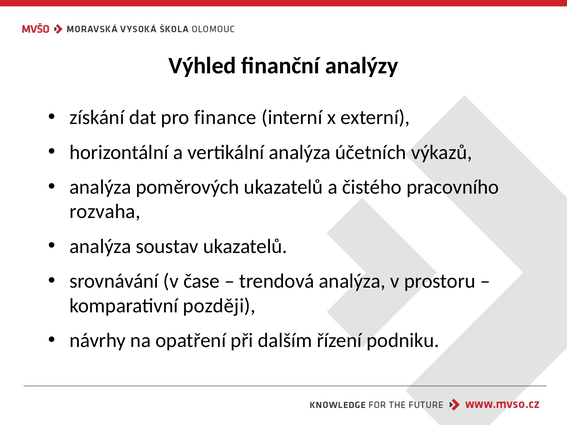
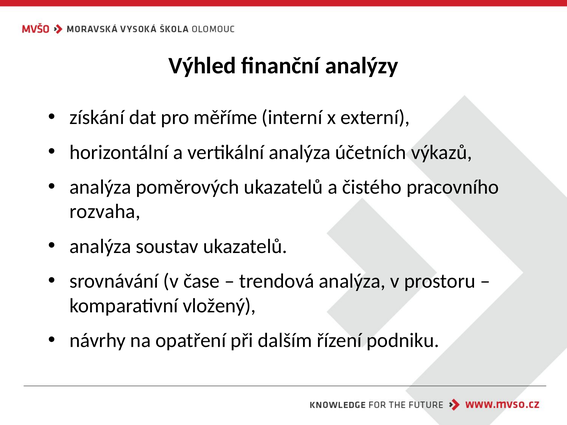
finance: finance -> měříme (226, 118)
později: později -> vložený (219, 306)
